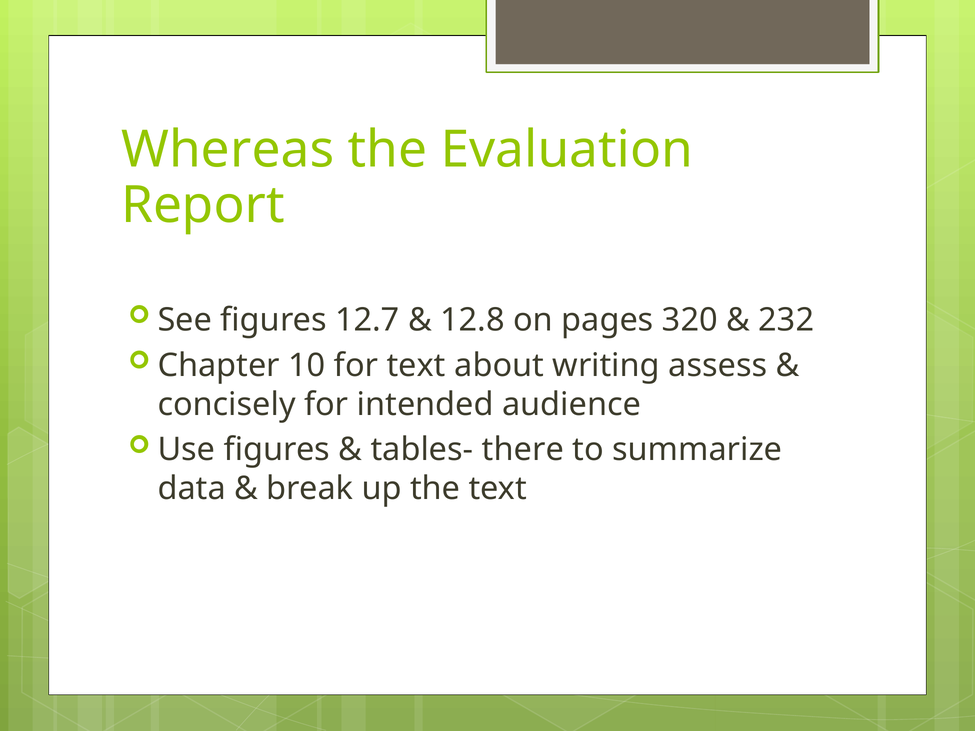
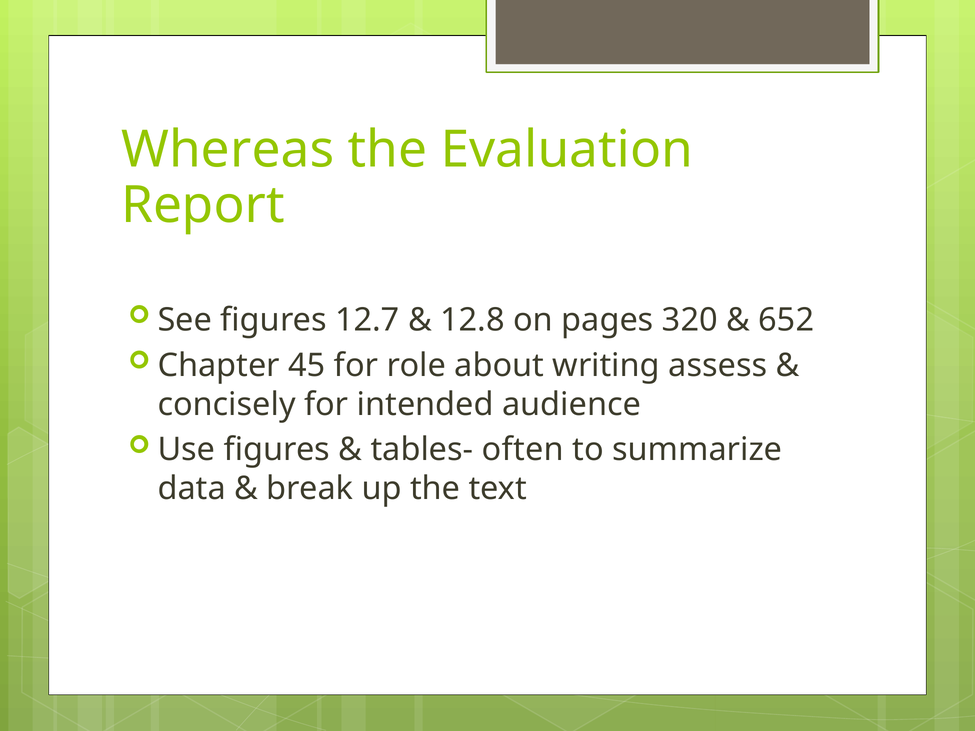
232: 232 -> 652 (786, 320)
10: 10 -> 45 (307, 365)
for text: text -> role (416, 365)
there: there -> often (523, 450)
